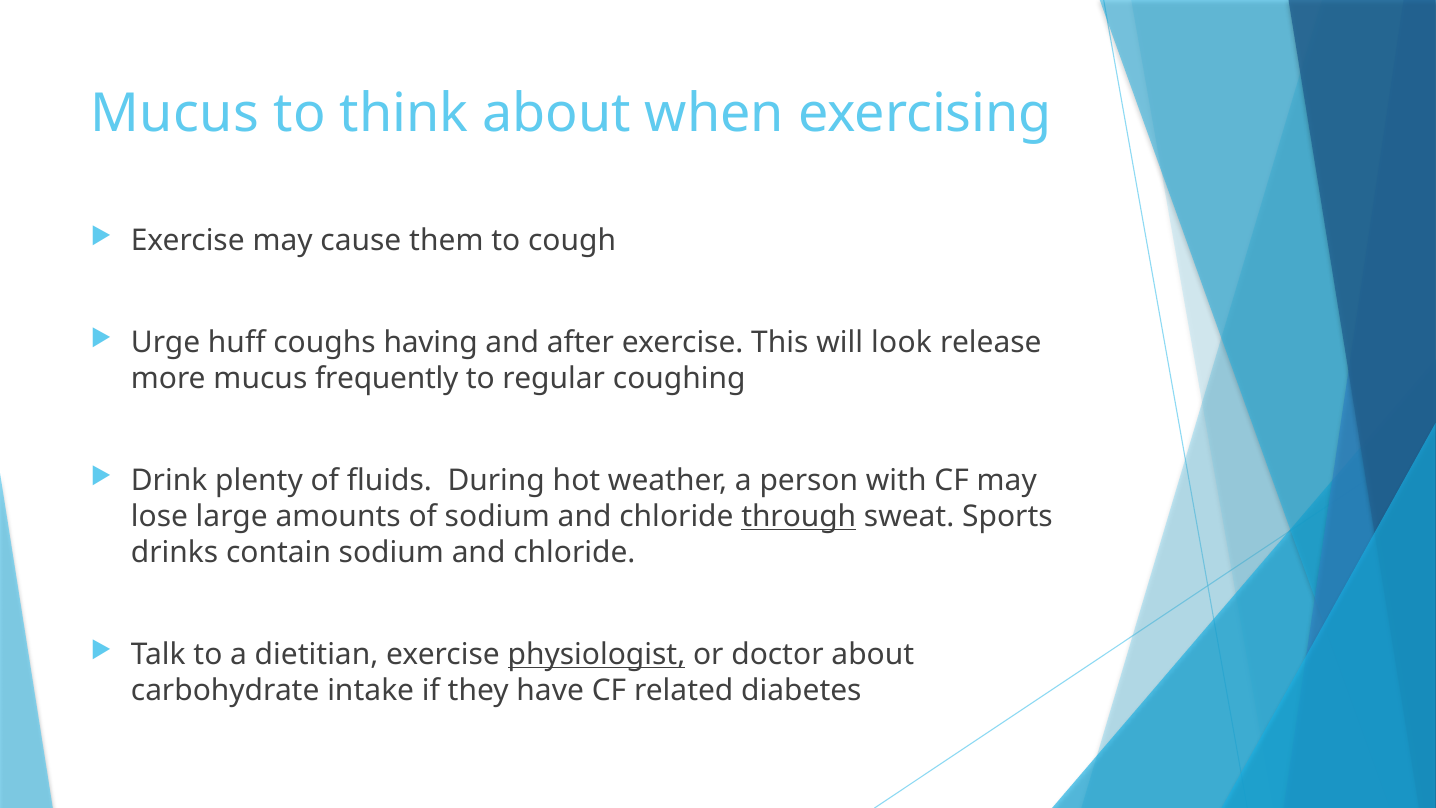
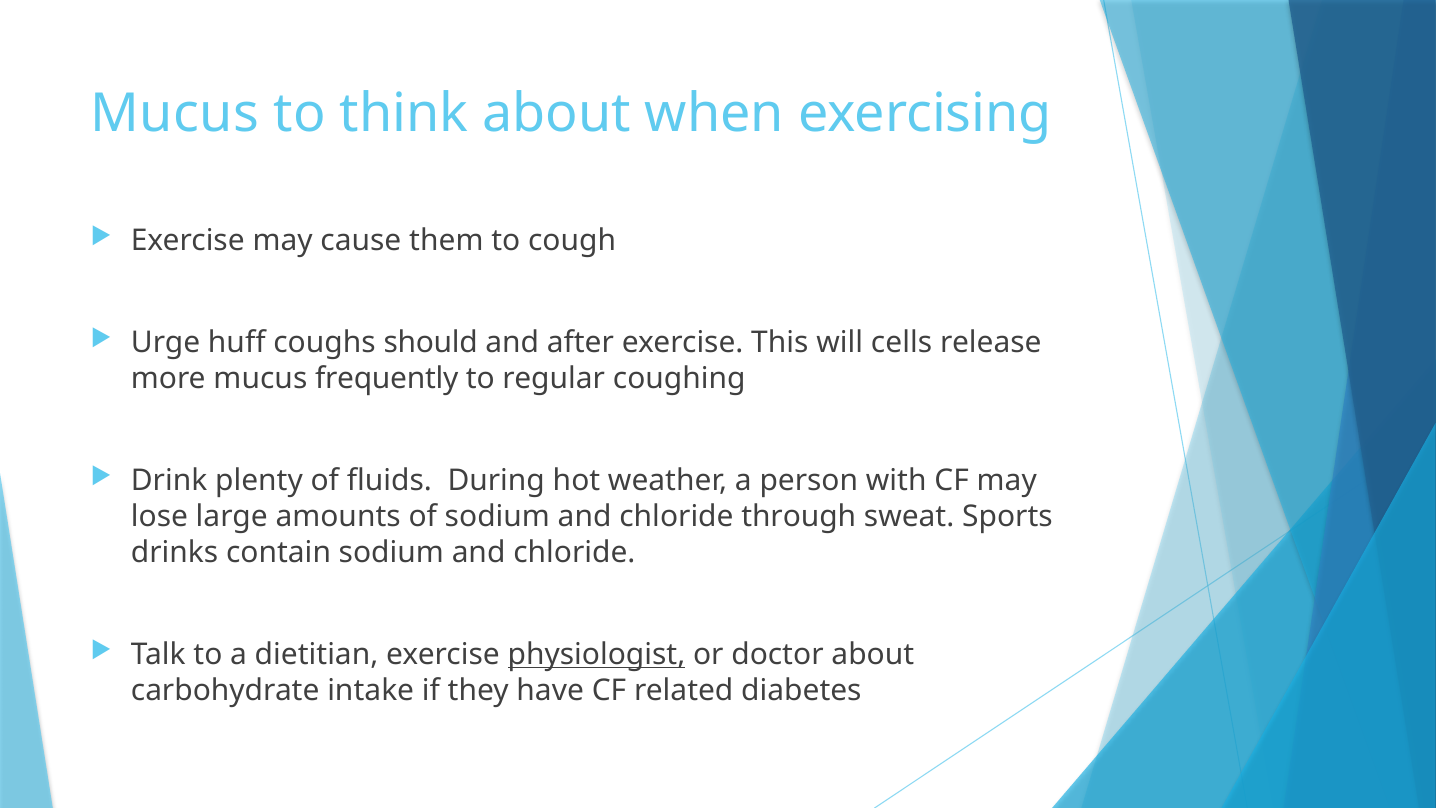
having: having -> should (431, 343)
look: look -> cells (902, 343)
through underline: present -> none (799, 517)
